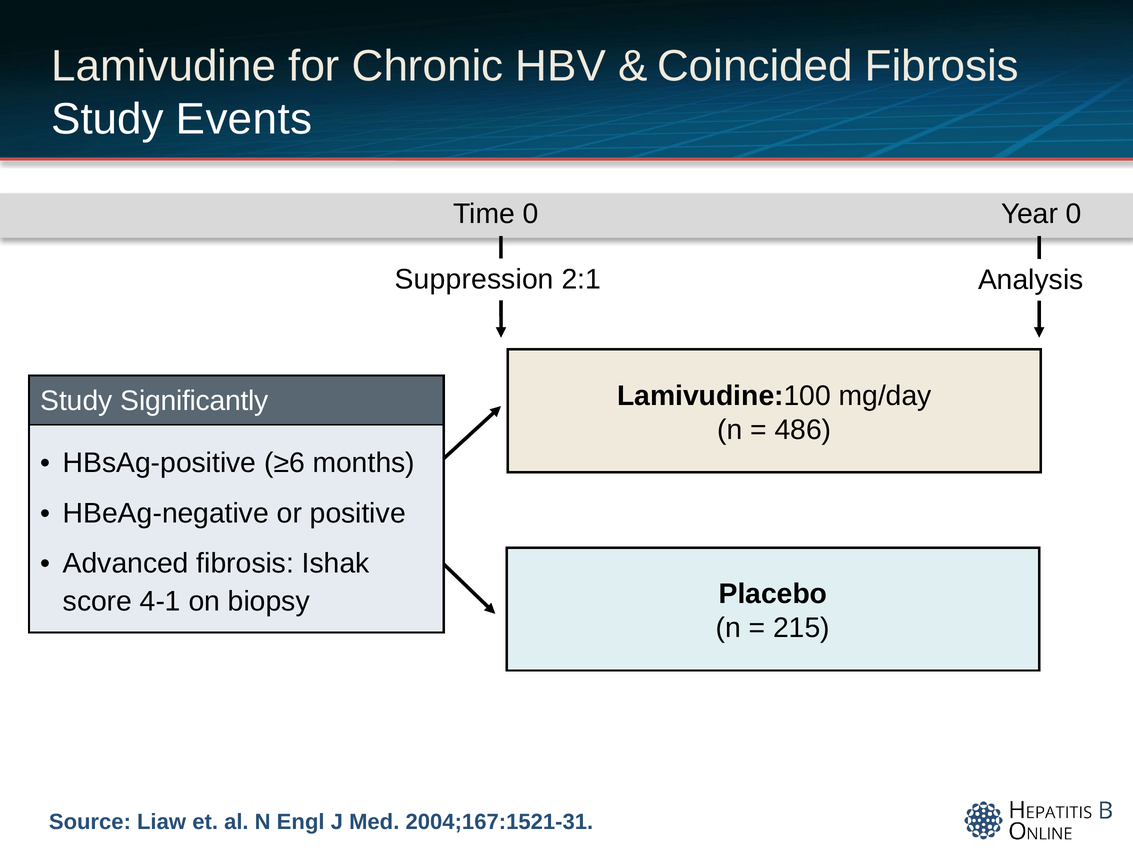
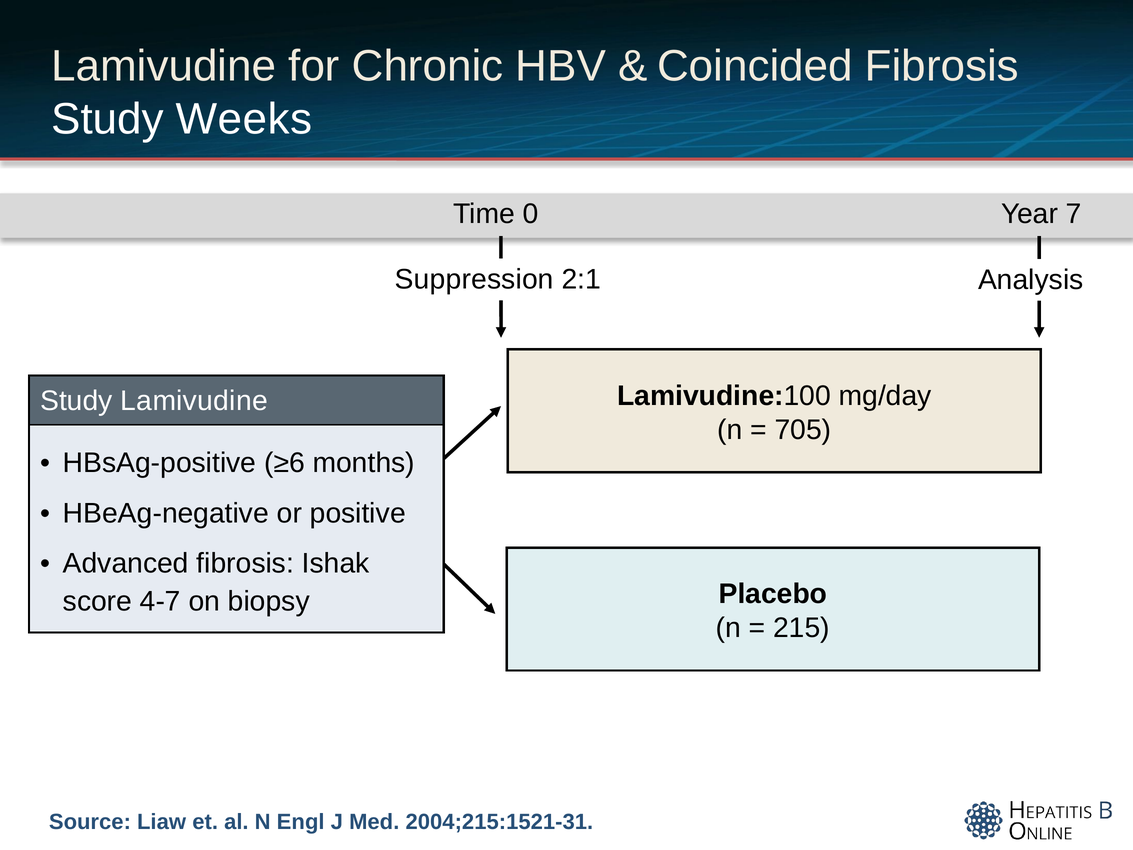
Events: Events -> Weeks (244, 119)
Year 0: 0 -> 7 (1074, 214)
Study Significantly: Significantly -> Lamivudine (194, 401)
486: 486 -> 705 (803, 430)
4-1: 4-1 -> 4-7 (160, 601)
2004;167:1521-31: 2004;167:1521-31 -> 2004;215:1521-31 (499, 822)
